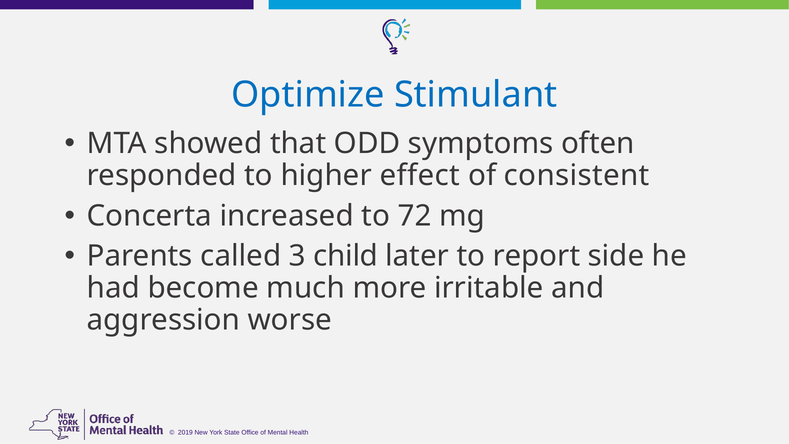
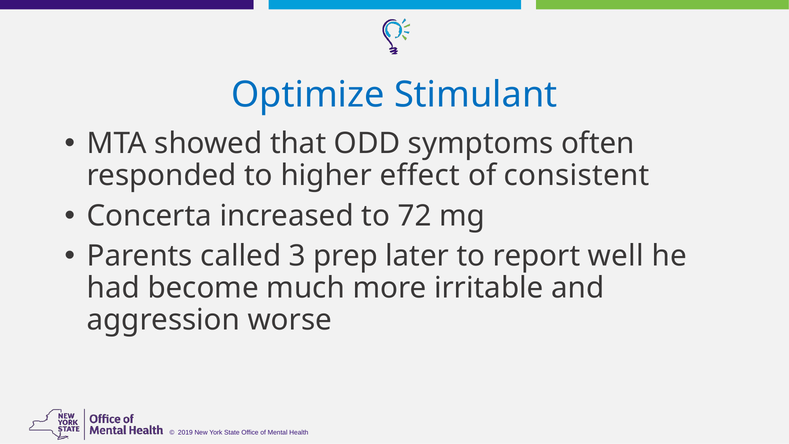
child: child -> prep (346, 256)
side: side -> well (616, 256)
